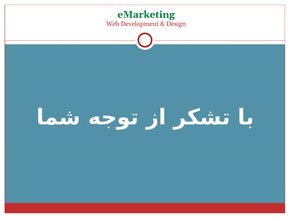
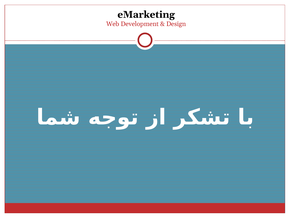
eMarketing colour: green -> black (146, 15)
